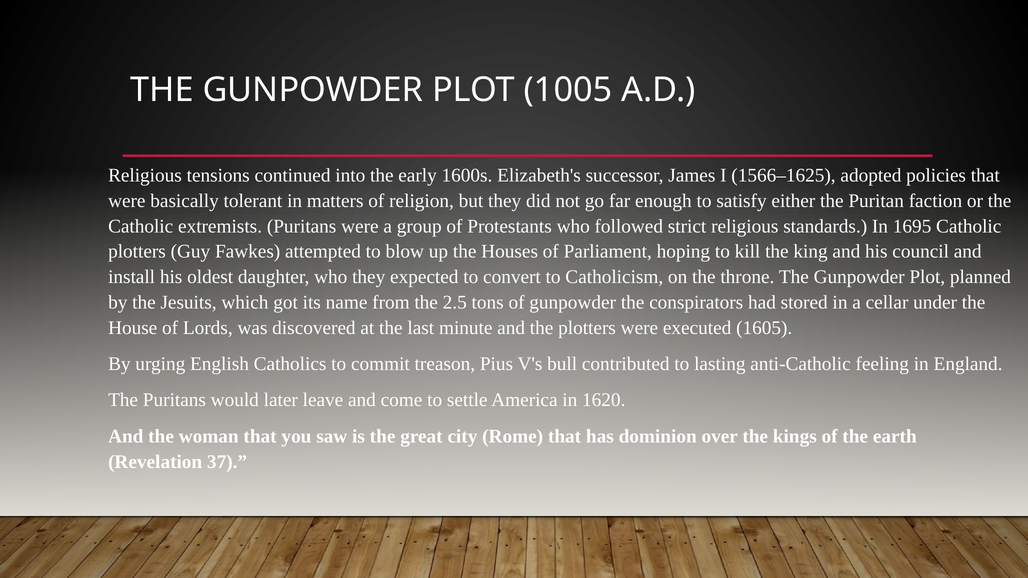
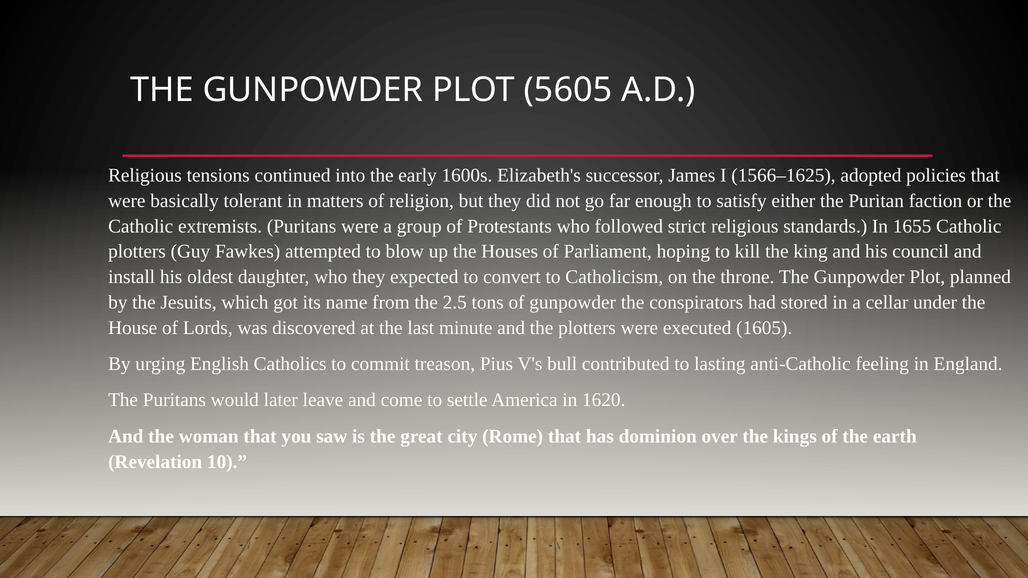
1005: 1005 -> 5605 (568, 90)
1695: 1695 -> 1655 (912, 226)
37: 37 -> 10 (227, 462)
